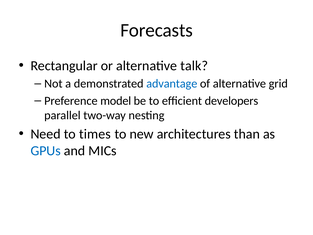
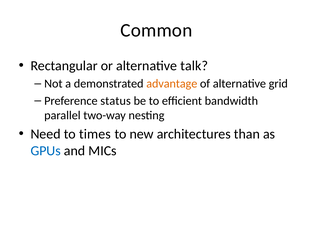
Forecasts: Forecasts -> Common (156, 30)
advantage colour: blue -> orange (172, 84)
model: model -> status (116, 101)
developers: developers -> bandwidth (231, 101)
